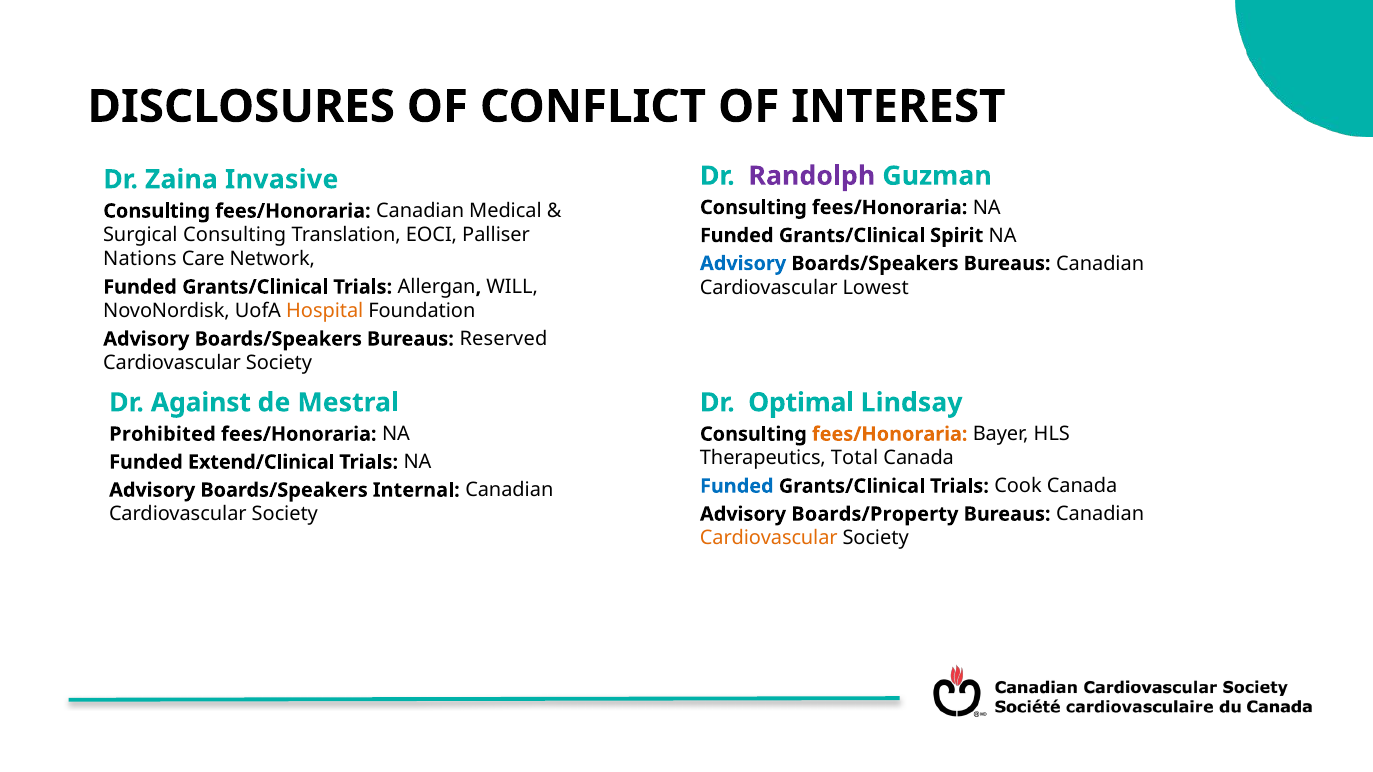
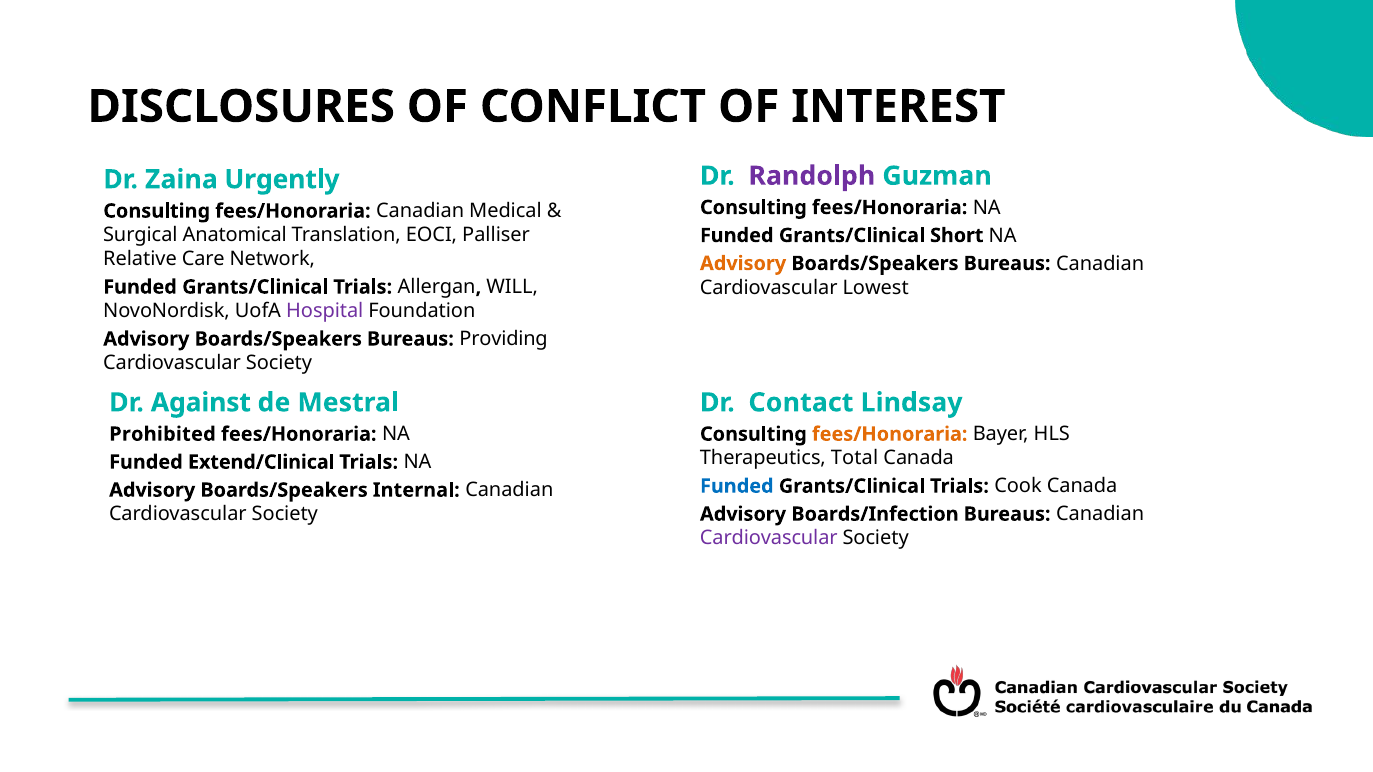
Invasive: Invasive -> Urgently (282, 180)
Surgical Consulting: Consulting -> Anatomical (235, 235)
Spirit: Spirit -> Short (957, 236)
Nations: Nations -> Relative (140, 259)
Advisory colour: blue -> orange (743, 264)
Hospital colour: orange -> purple (325, 311)
Reserved: Reserved -> Providing (504, 339)
Optimal: Optimal -> Contact (801, 403)
Boards/Property: Boards/Property -> Boards/Infection (875, 514)
Cardiovascular colour: orange -> purple (769, 538)
